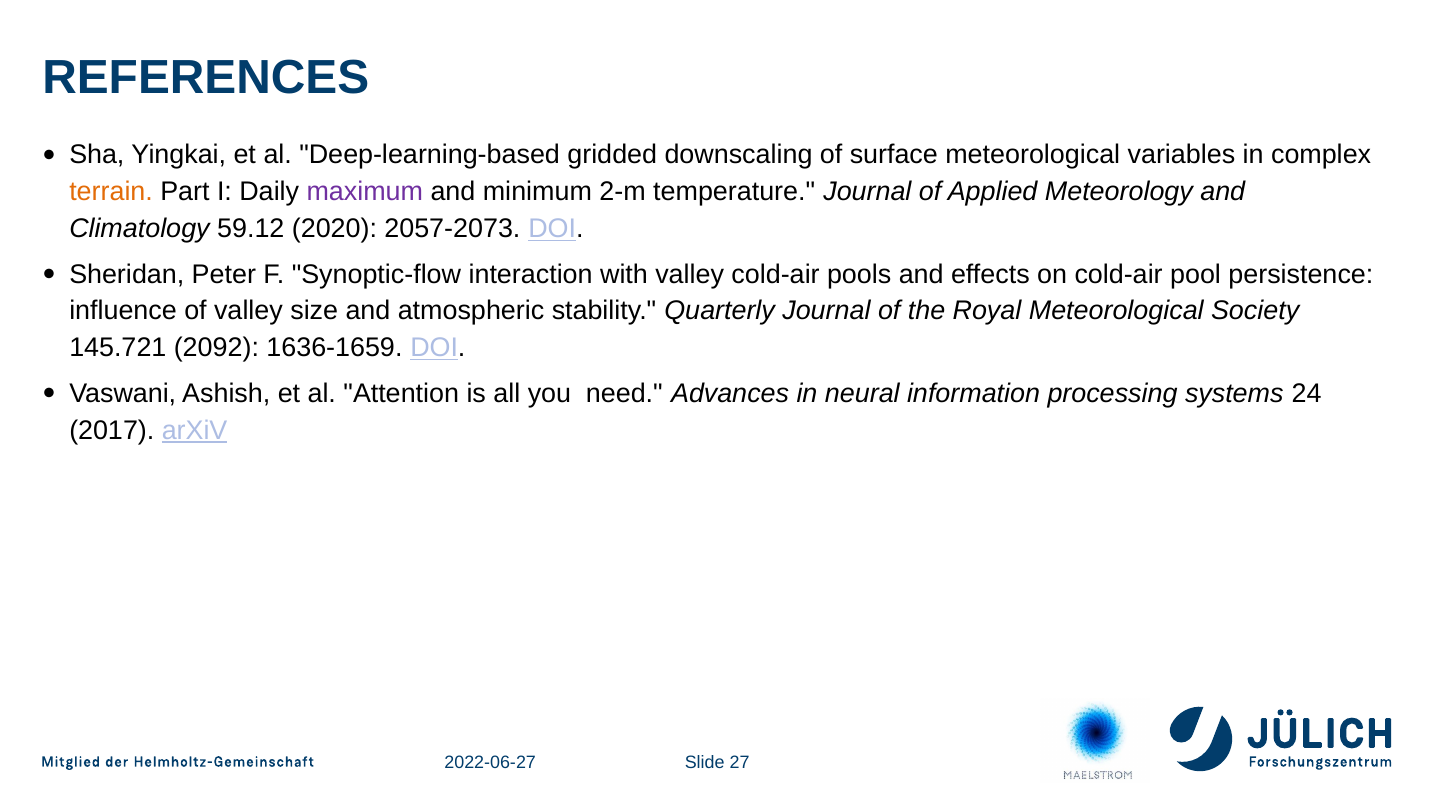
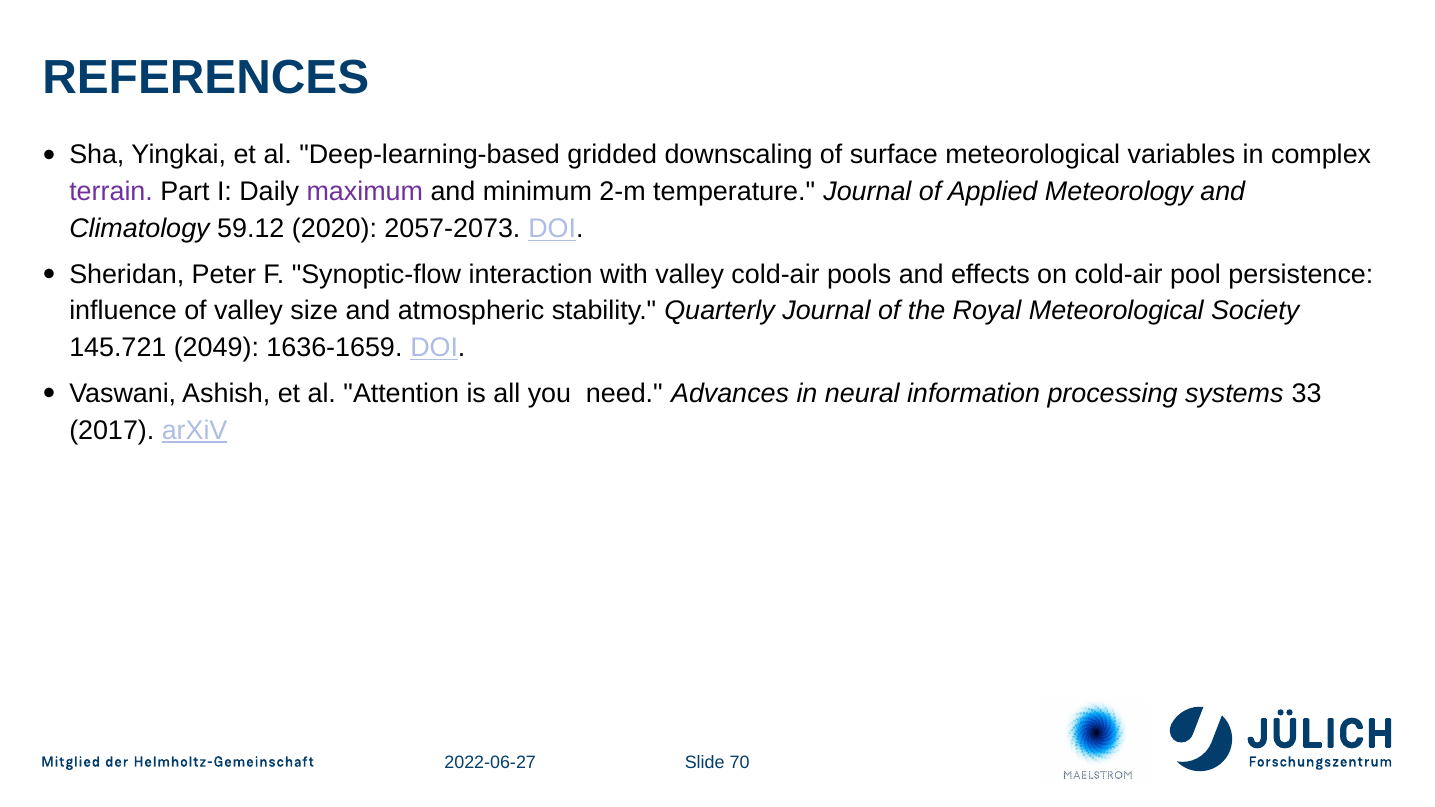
terrain colour: orange -> purple (111, 192)
2092: 2092 -> 2049 (216, 348)
24: 24 -> 33 (1307, 394)
27: 27 -> 70 (740, 763)
